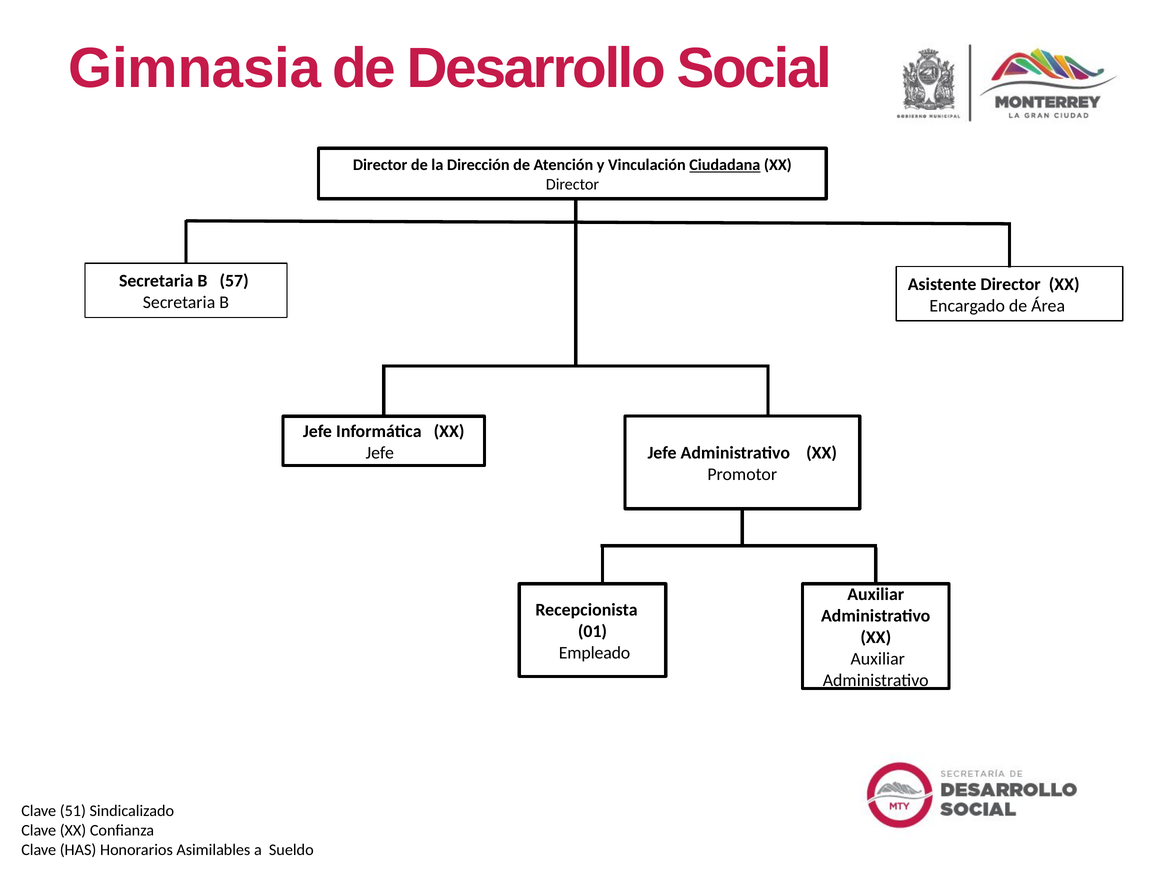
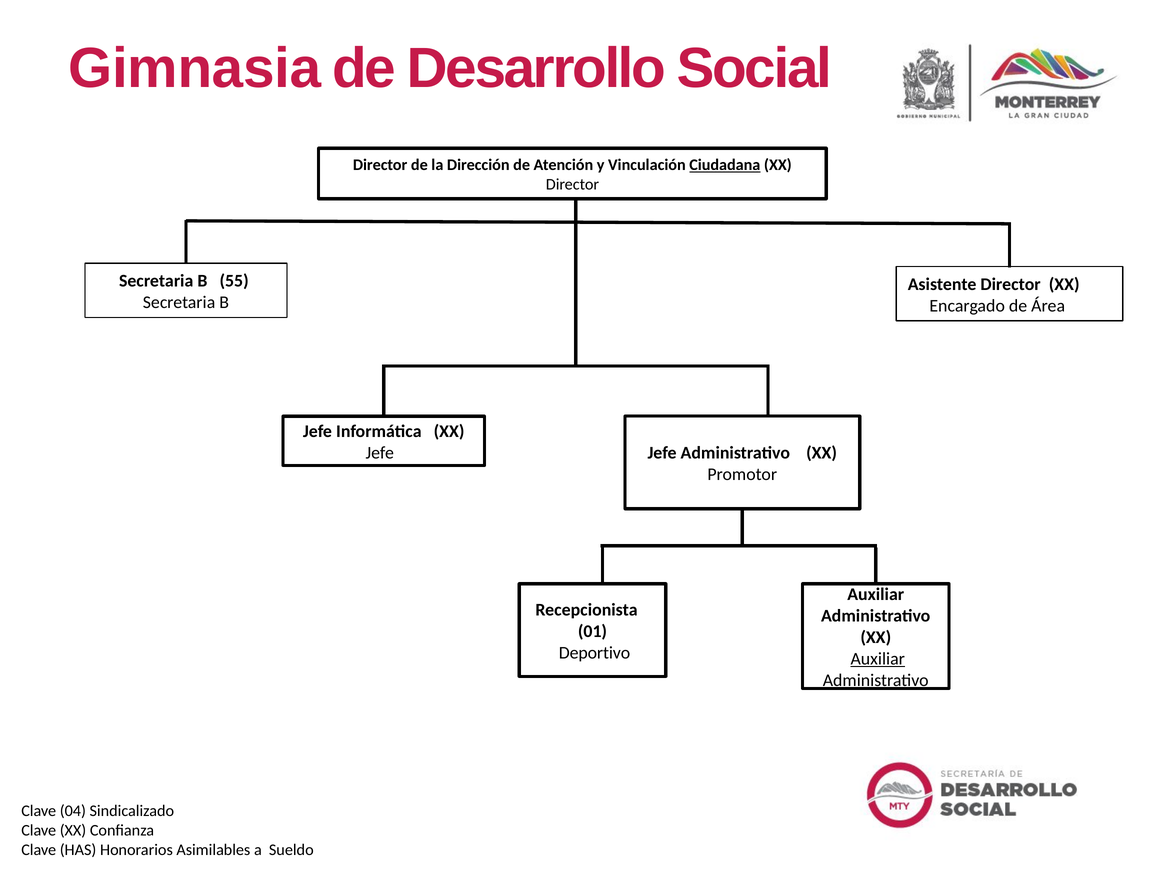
57: 57 -> 55 (234, 281)
Empleado: Empleado -> Deportivo (595, 653)
Auxiliar underline: none -> present (878, 659)
51: 51 -> 04 (73, 811)
